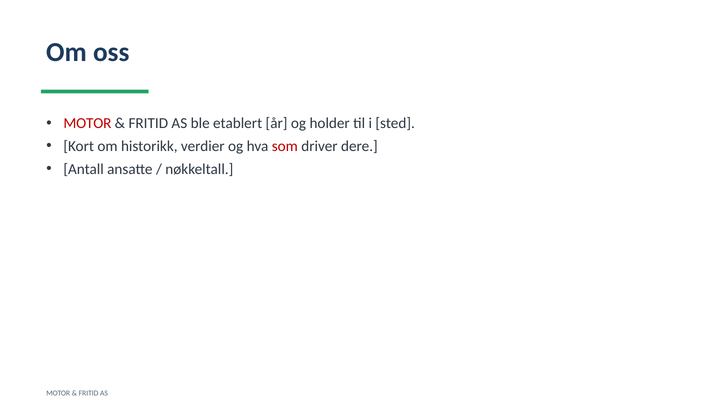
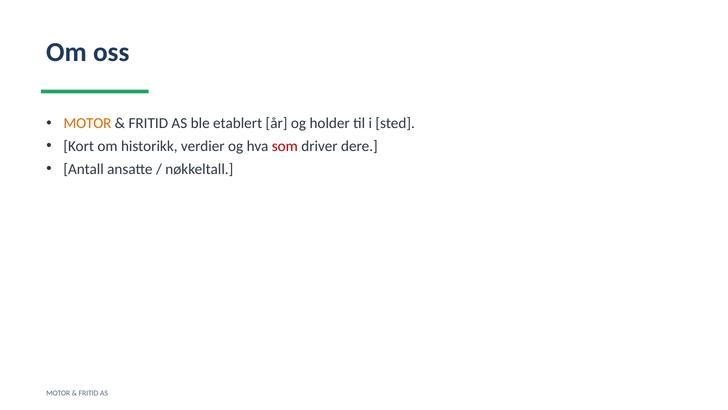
MOTOR colour: red -> orange (87, 123)
